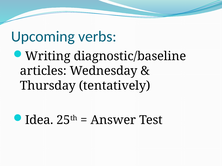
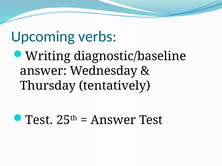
articles: articles -> answer (43, 71)
Idea: Idea -> Test (39, 120)
